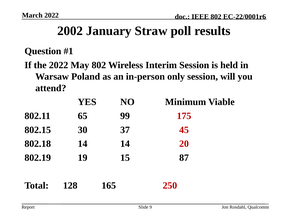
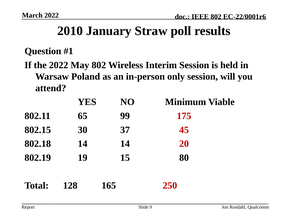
2002: 2002 -> 2010 (70, 31)
87: 87 -> 80 (184, 158)
